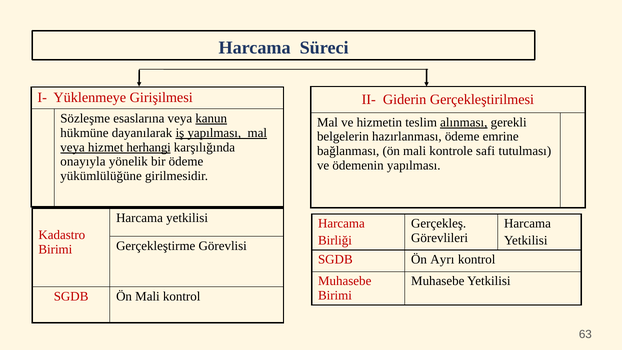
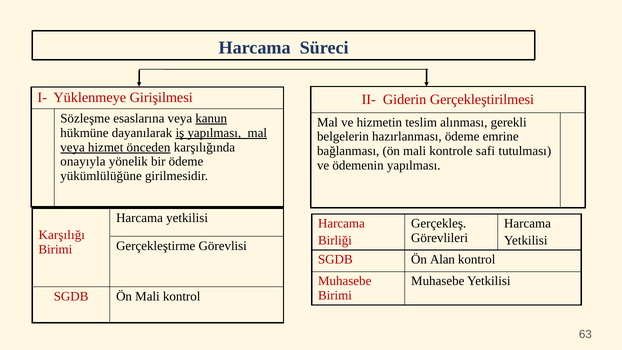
alınması underline: present -> none (464, 122)
herhangi: herhangi -> önceden (149, 147)
Kadastro: Kadastro -> Karşılığı (62, 235)
Ayrı: Ayrı -> Alan (442, 260)
